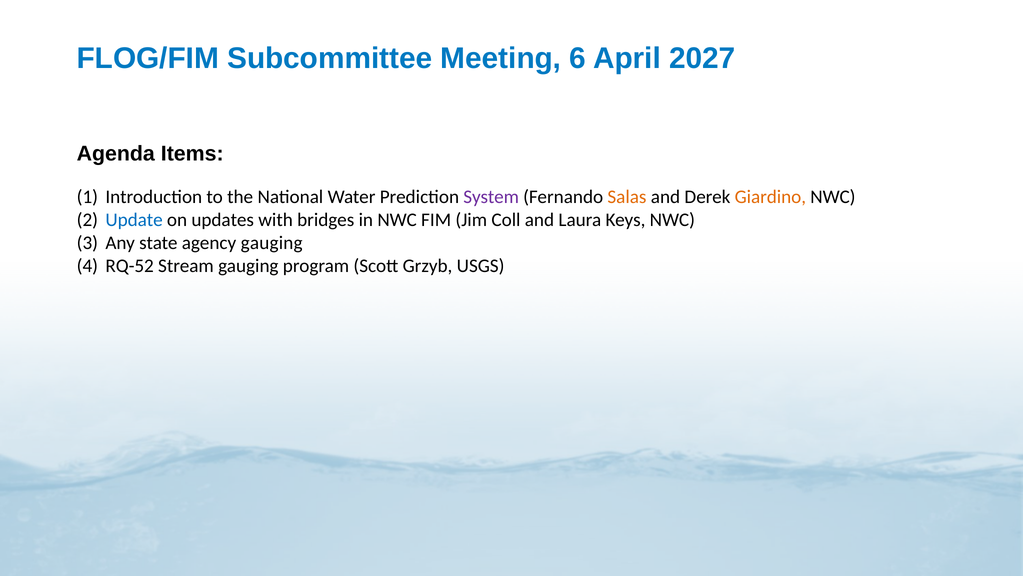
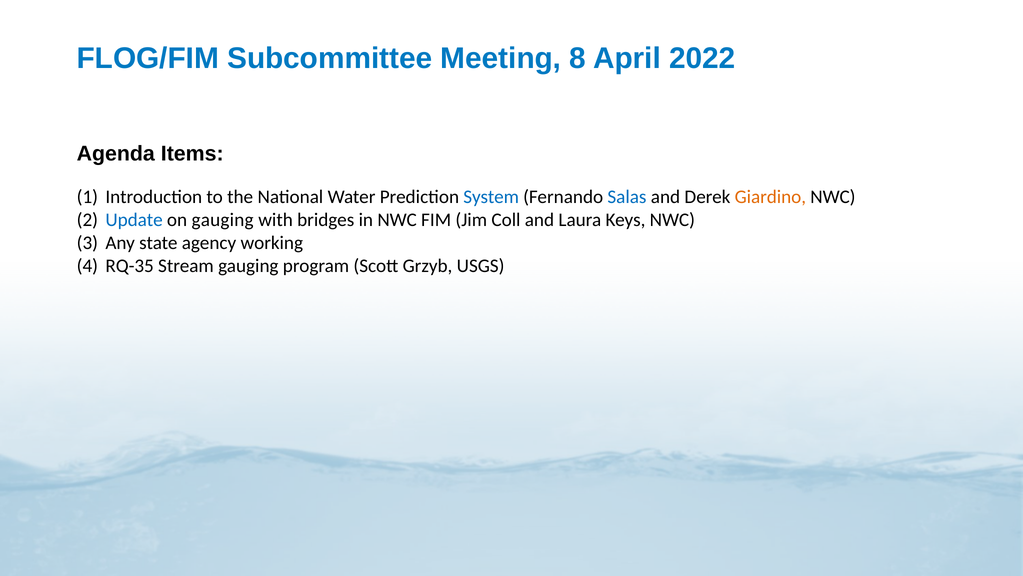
6: 6 -> 8 (578, 58)
2027: 2027 -> 2022 (702, 58)
System colour: purple -> blue (491, 197)
Salas colour: orange -> blue (627, 197)
on updates: updates -> gauging (223, 220)
agency gauging: gauging -> working (272, 243)
RQ-52: RQ-52 -> RQ-35 (130, 266)
